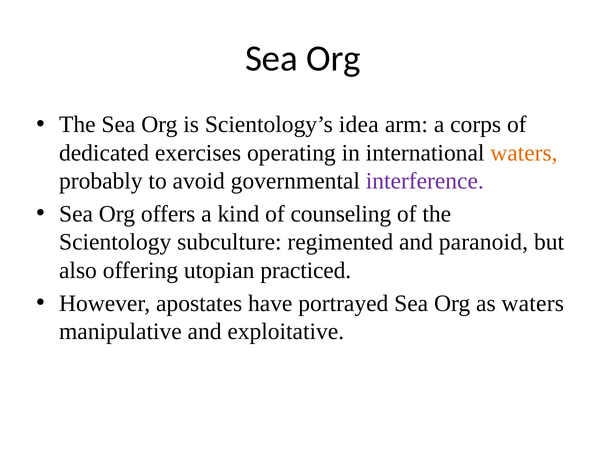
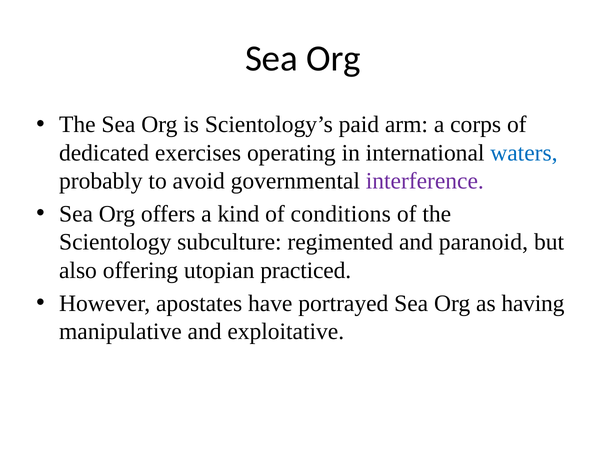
idea: idea -> paid (359, 125)
waters colour: orange -> blue (524, 153)
counseling: counseling -> conditions (341, 214)
as waters: waters -> having (533, 304)
